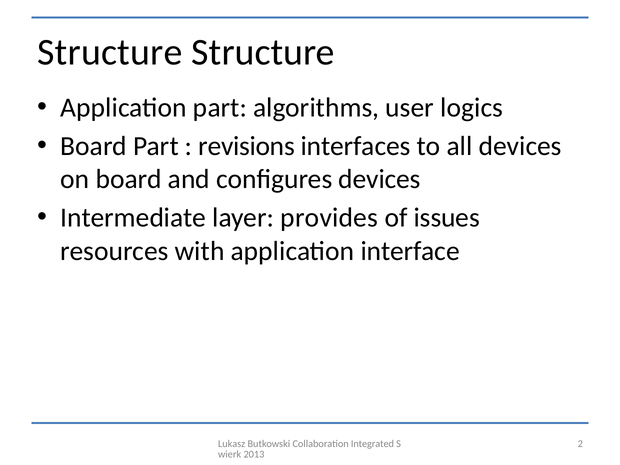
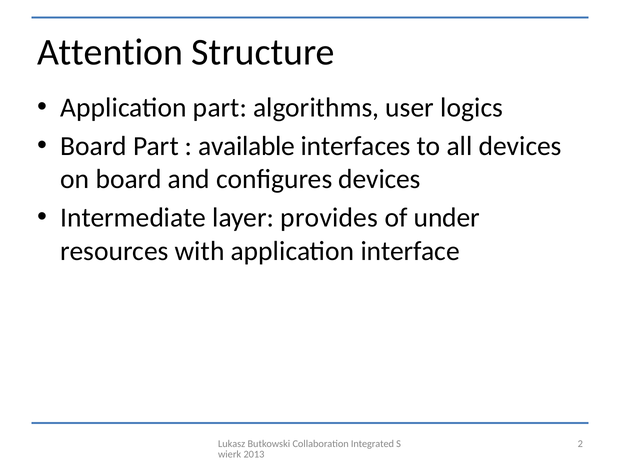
Structure: Structure -> Attention (110, 52)
revisions: revisions -> available (247, 146)
issues: issues -> under (447, 218)
